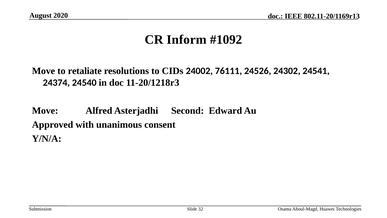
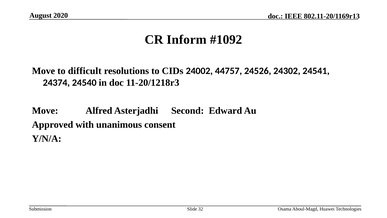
retaliate: retaliate -> difficult (85, 71)
76111: 76111 -> 44757 (228, 71)
